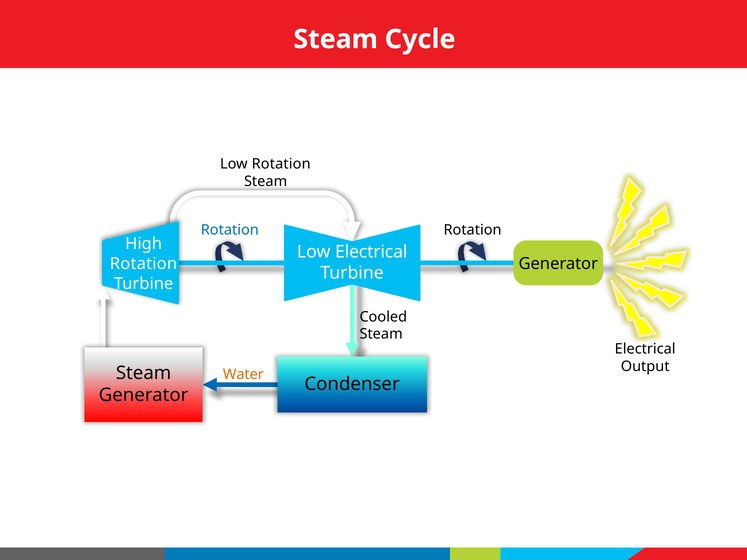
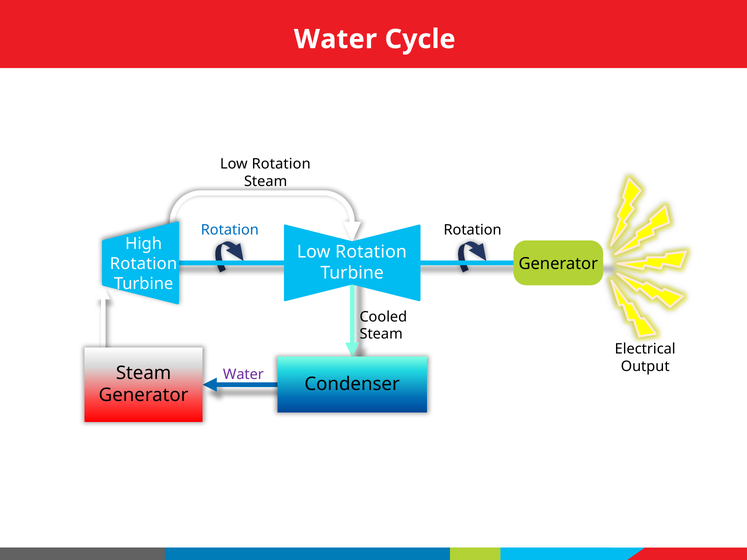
Steam: Steam -> Water (335, 39)
Electrical: Electrical -> Rotation (371, 252)
Water colour: orange -> purple (243, 375)
